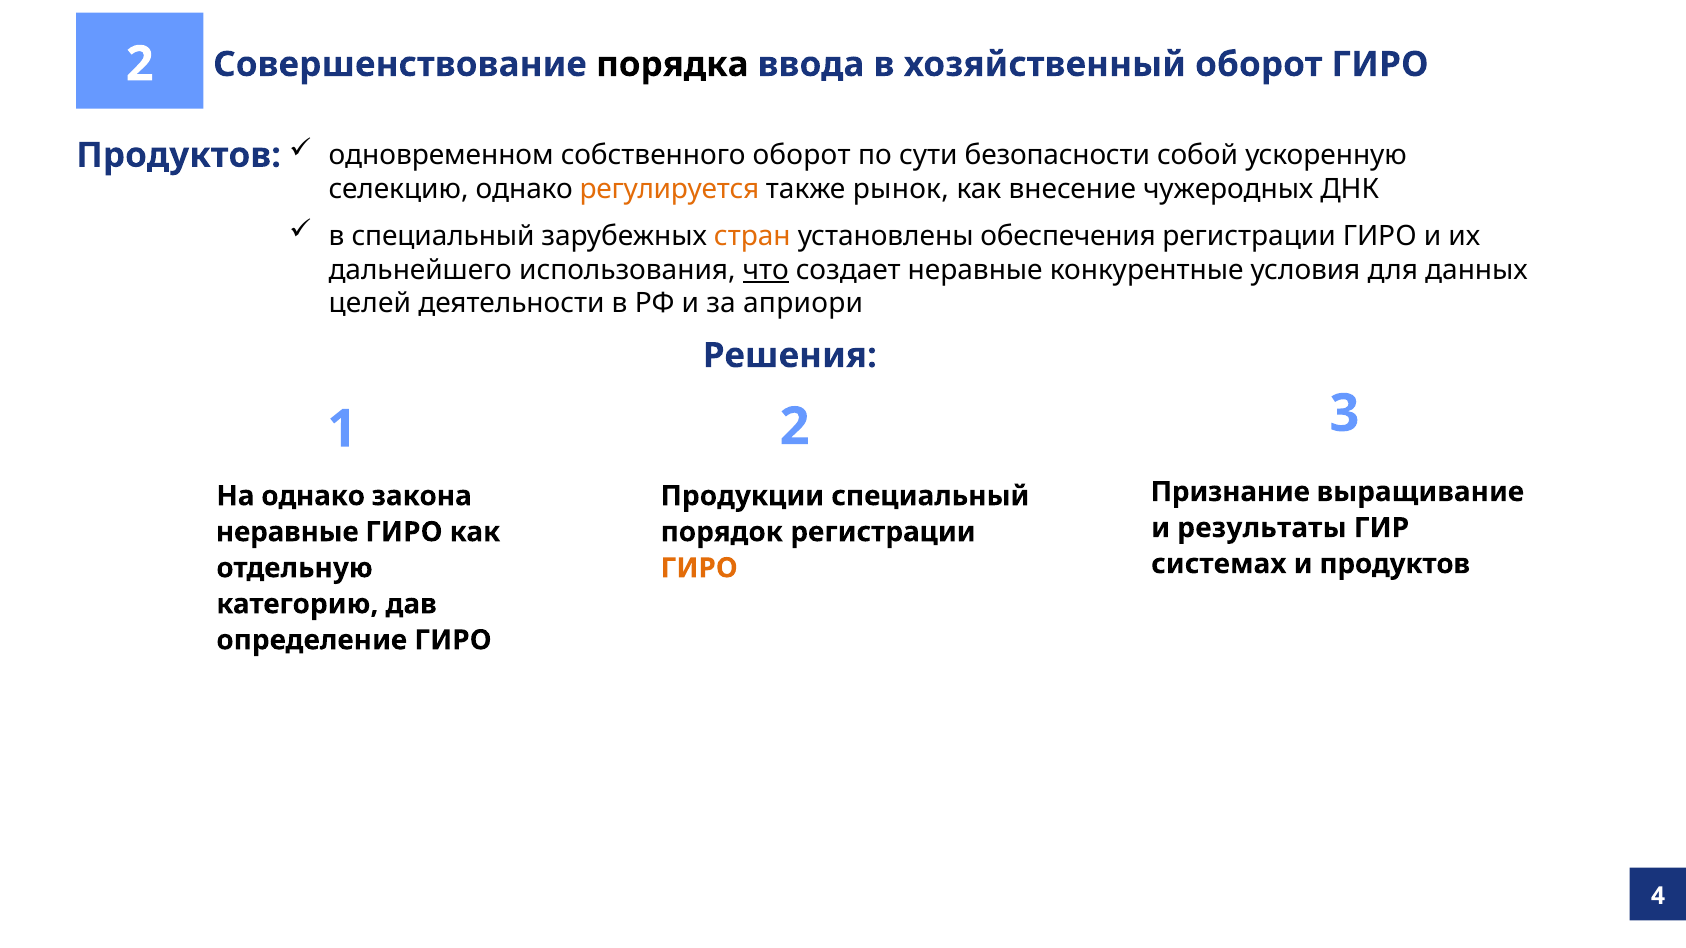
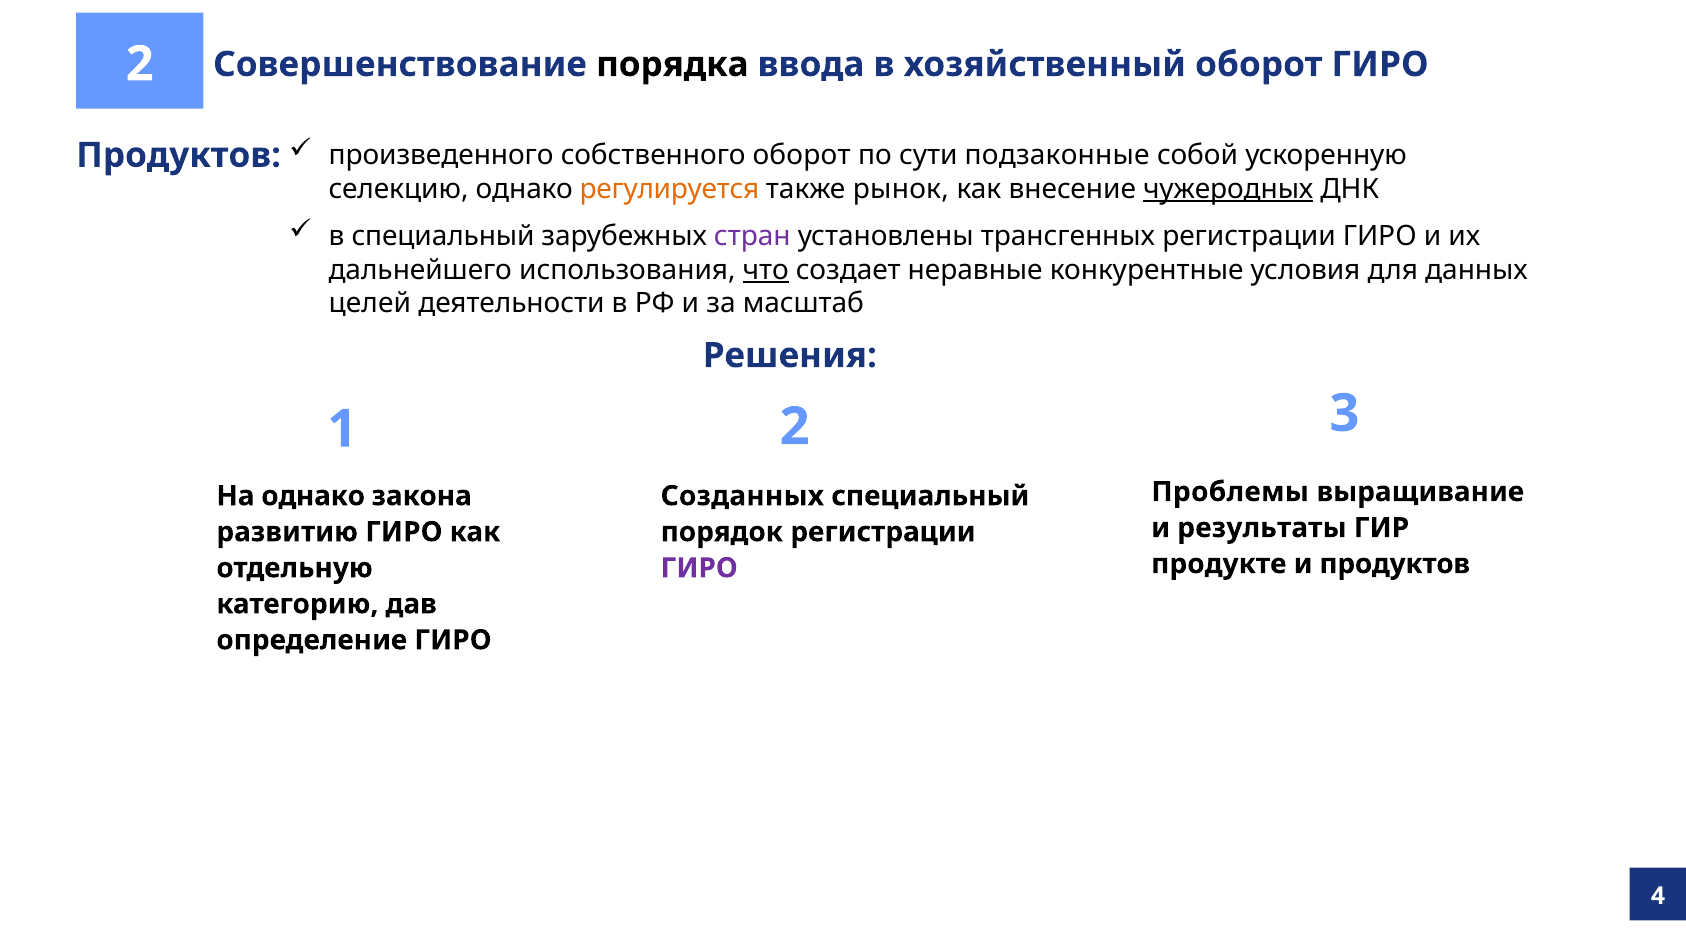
одновременном: одновременном -> произведенного (441, 155)
безопасности: безопасности -> подзаконные (1057, 155)
чужеродных underline: none -> present (1228, 189)
стран colour: orange -> purple (752, 236)
обеспечения: обеспечения -> трансгенных (1068, 236)
априори: априори -> масштаб (803, 304)
Признание: Признание -> Проблемы (1230, 492)
Продукции: Продукции -> Созданных (742, 496)
неравные: неравные -> развитию (287, 532)
системах: системах -> продукте (1219, 564)
ГИРО colour: orange -> purple (699, 568)
